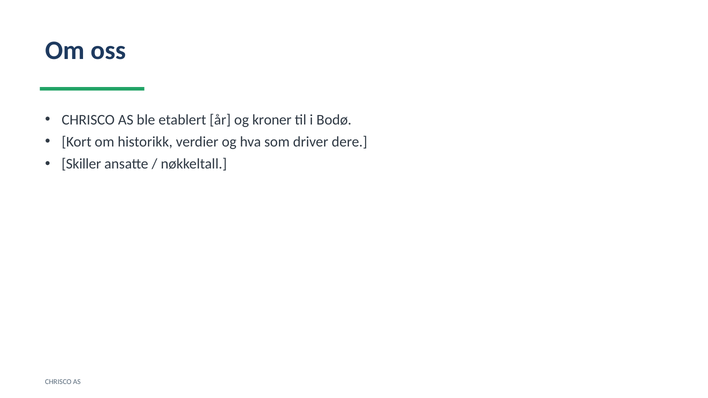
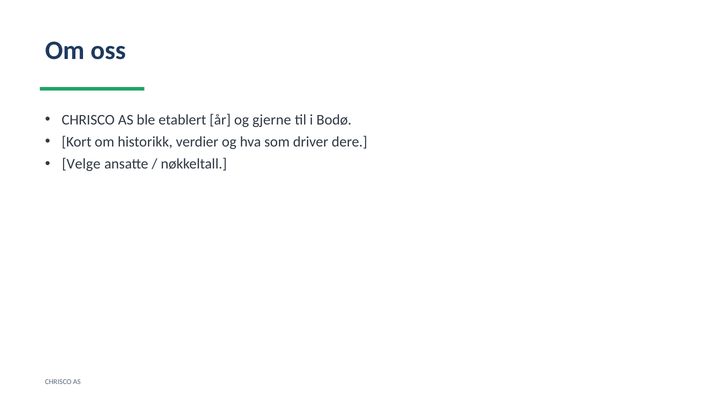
kroner: kroner -> gjerne (272, 120)
Skiller: Skiller -> Velge (81, 164)
